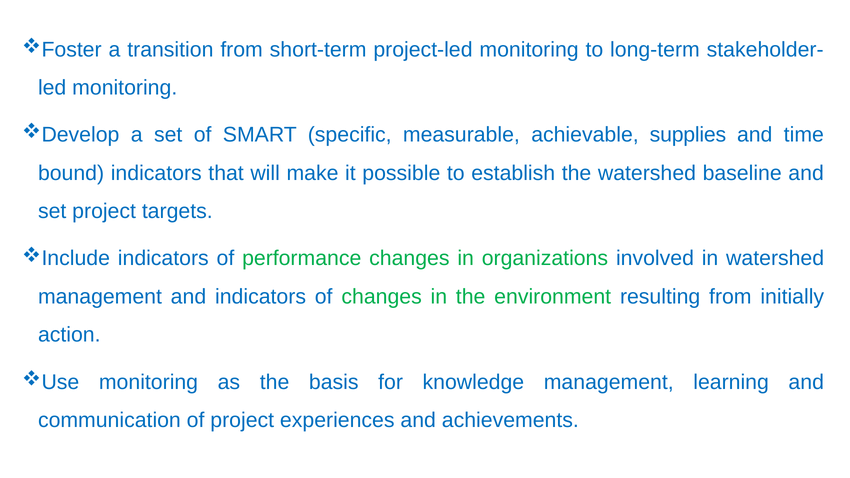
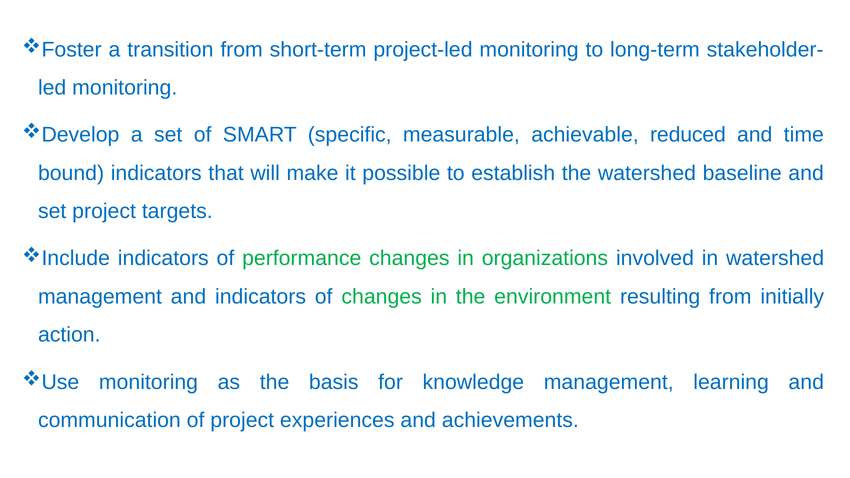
supplies: supplies -> reduced (688, 135)
